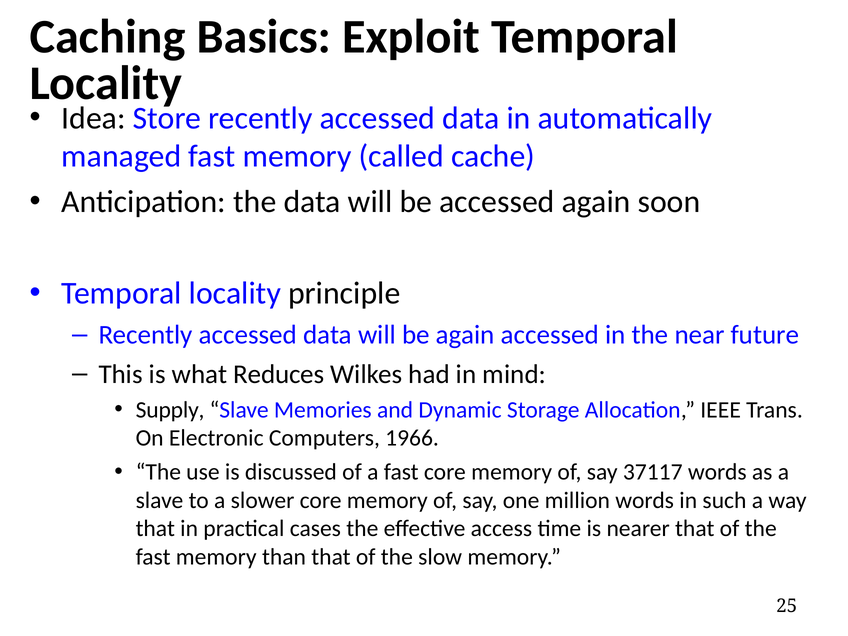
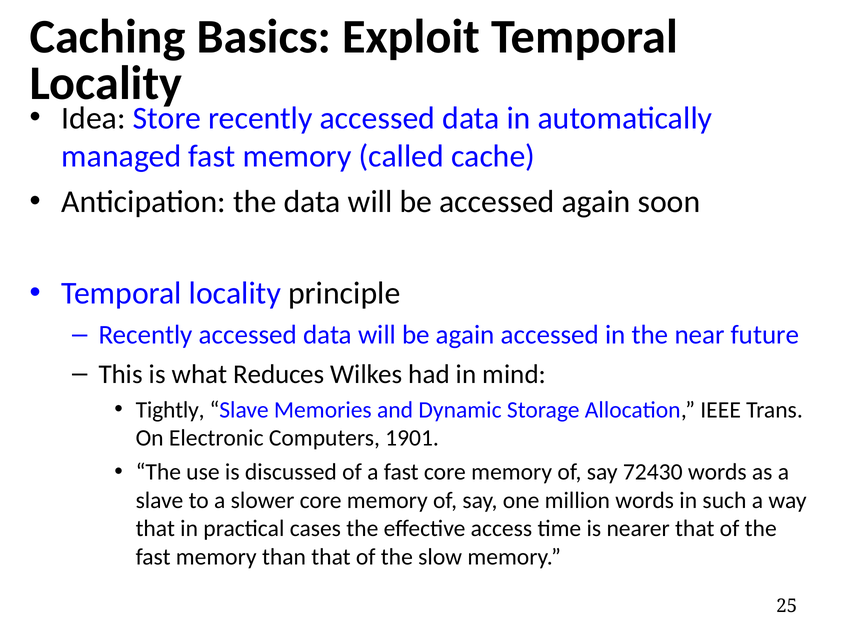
Supply: Supply -> Tightly (170, 410)
1966: 1966 -> 1901 (412, 438)
37117: 37117 -> 72430 (653, 472)
